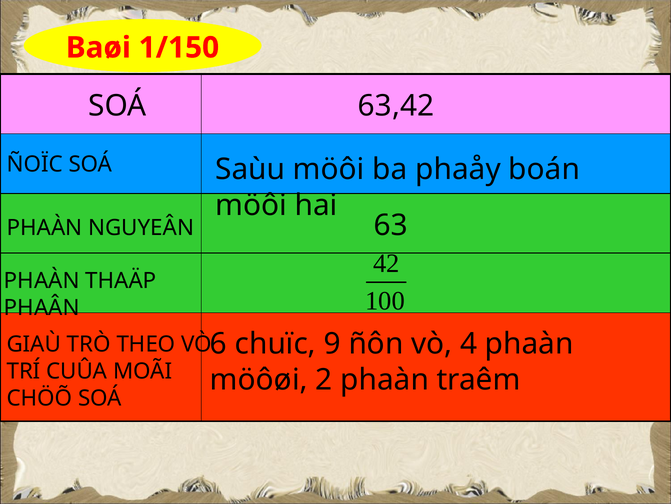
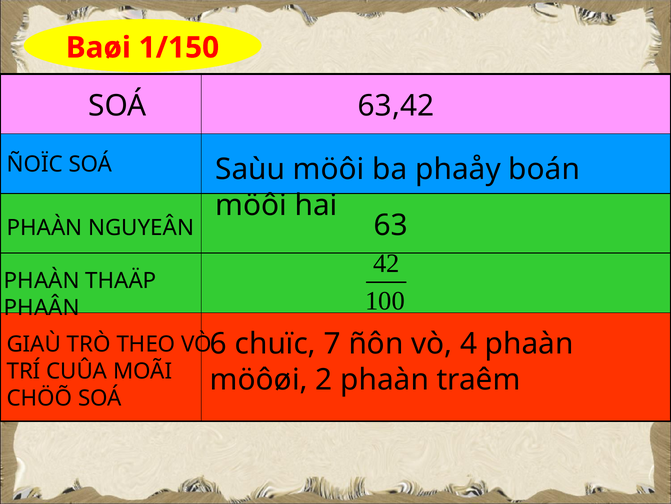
9: 9 -> 7 (332, 344)
